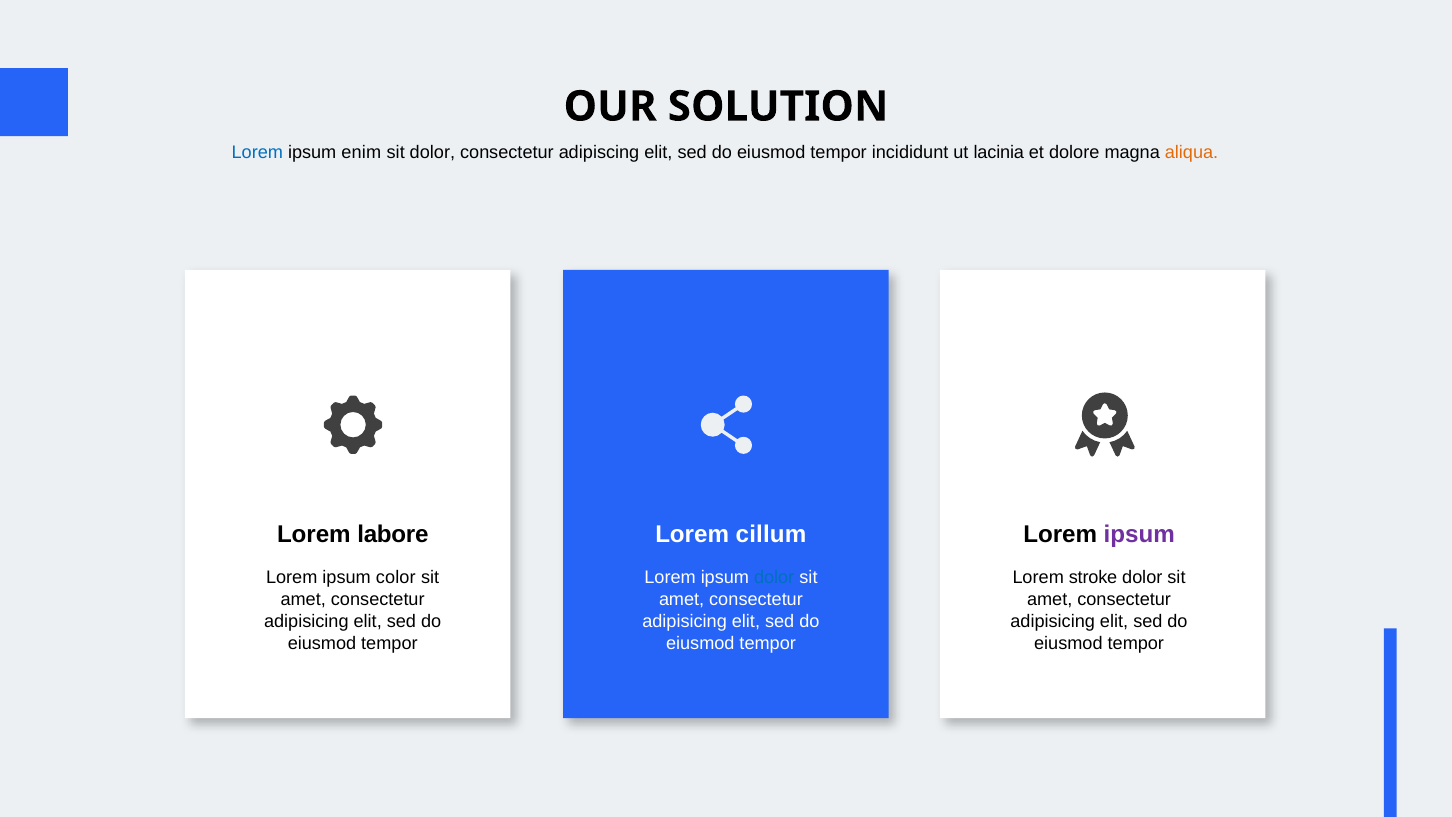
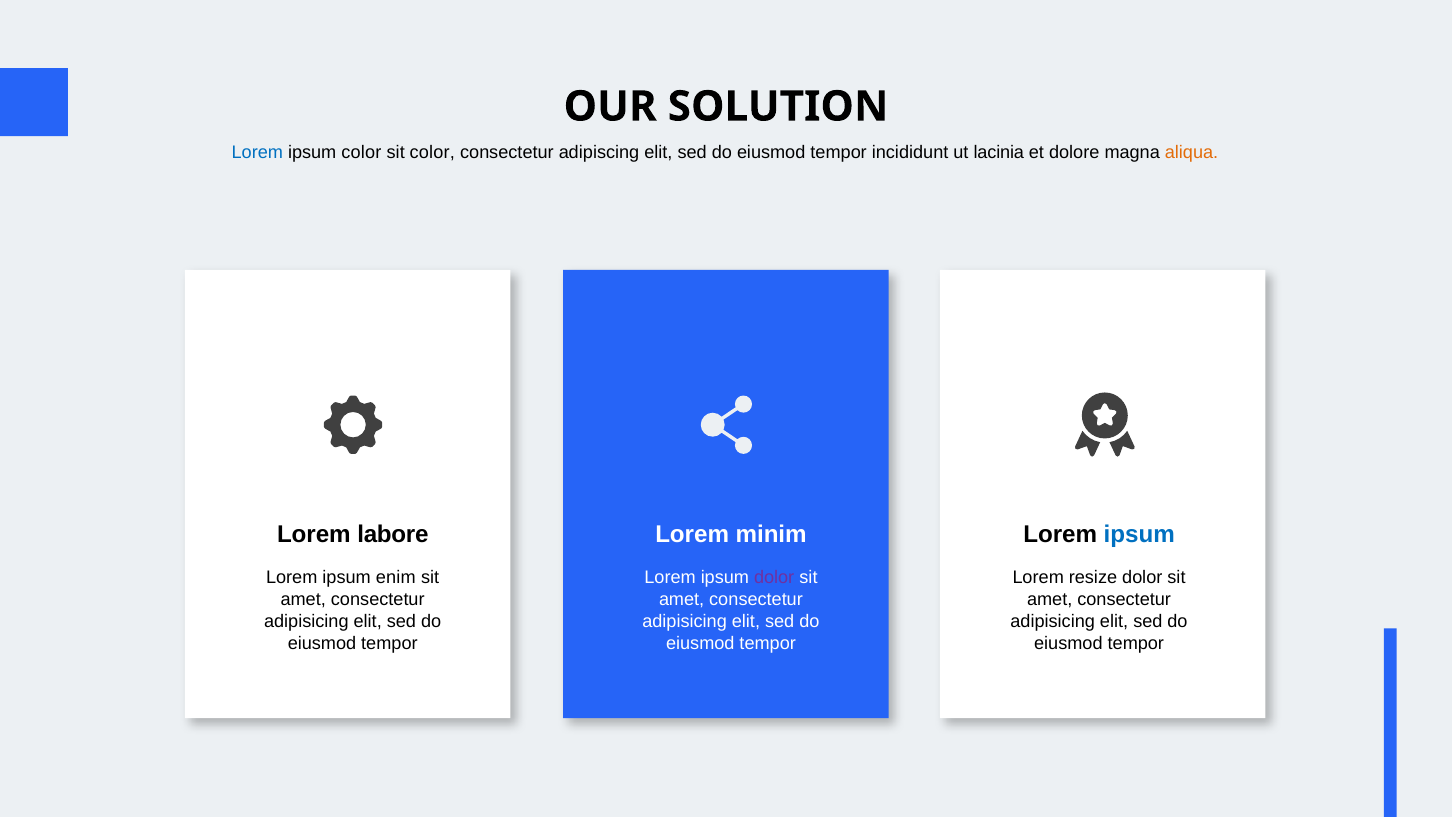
ipsum enim: enim -> color (361, 153)
sit dolor: dolor -> color (432, 153)
cillum: cillum -> minim (771, 535)
ipsum colour: purple -> blue (1139, 535)
color: color -> enim (396, 578)
dolor colour: blue -> purple (774, 578)
stroke: stroke -> resize (1093, 578)
